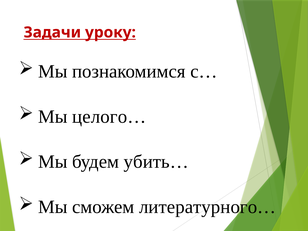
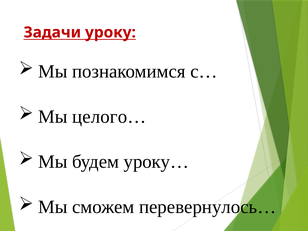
убить…: убить… -> уроку… (156, 162)
литературного…: литературного… -> перевернулось… (208, 207)
